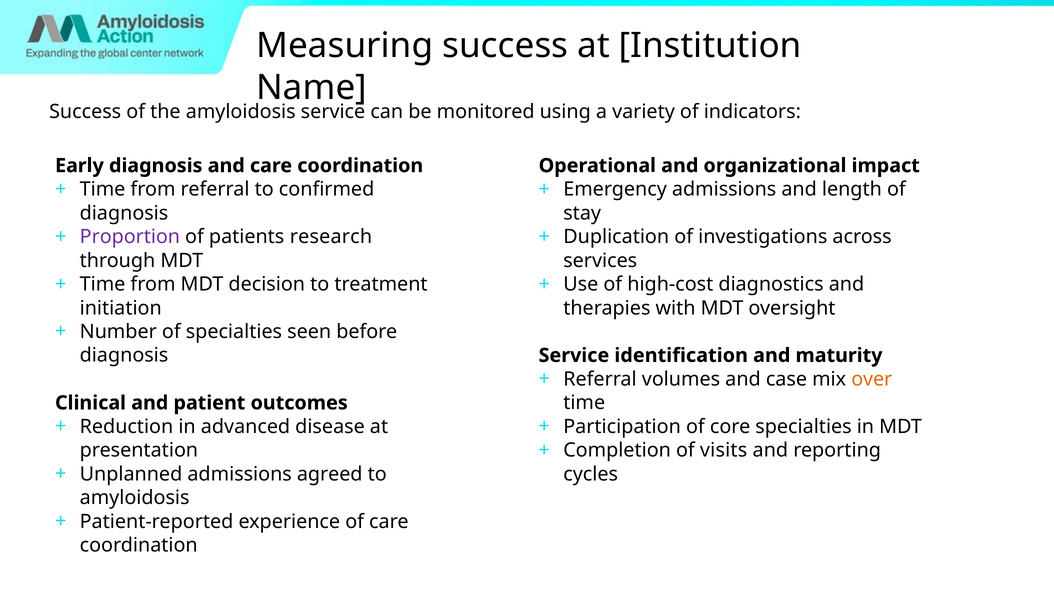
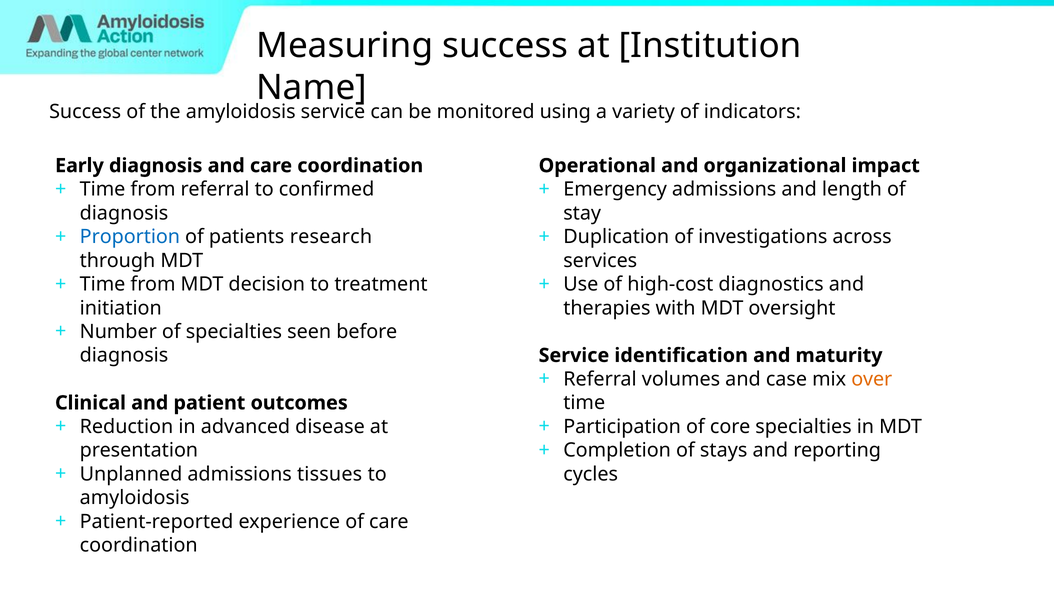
Proportion colour: purple -> blue (130, 237)
visits: visits -> stays (724, 450)
agreed: agreed -> tissues (330, 474)
